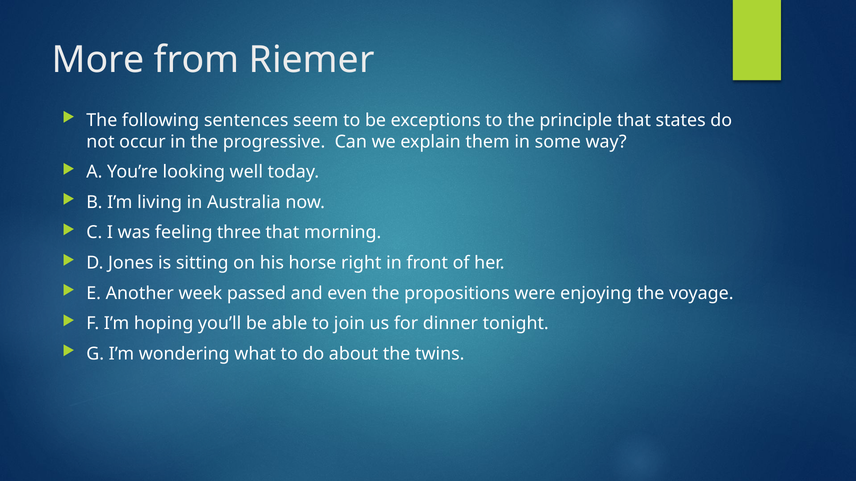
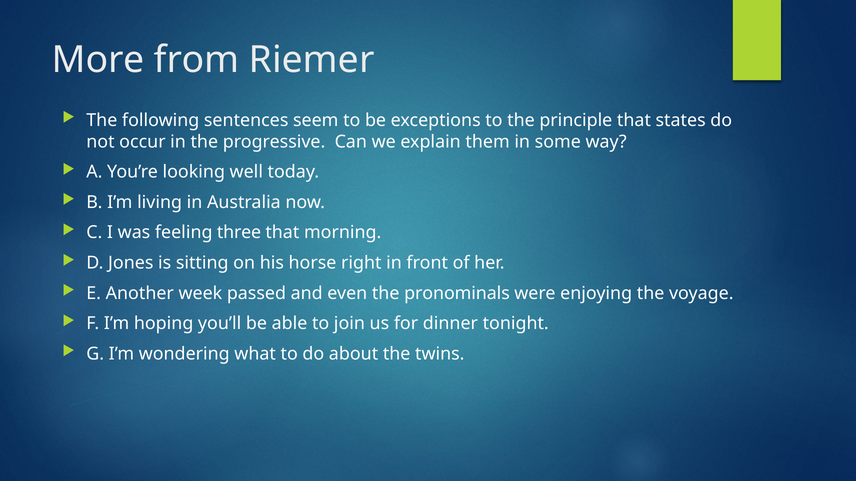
propositions: propositions -> pronominals (457, 294)
